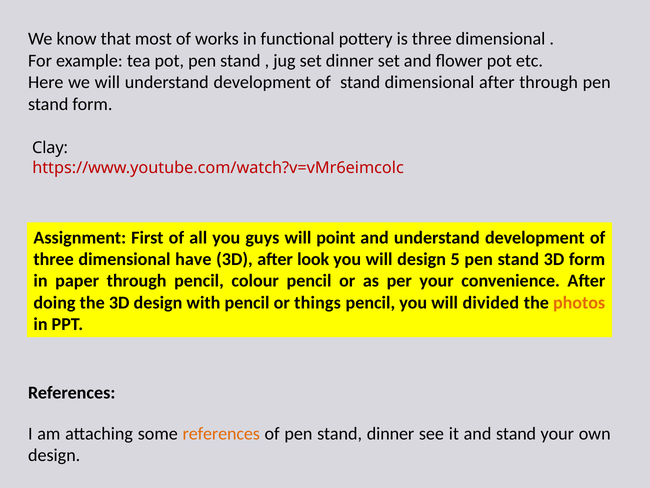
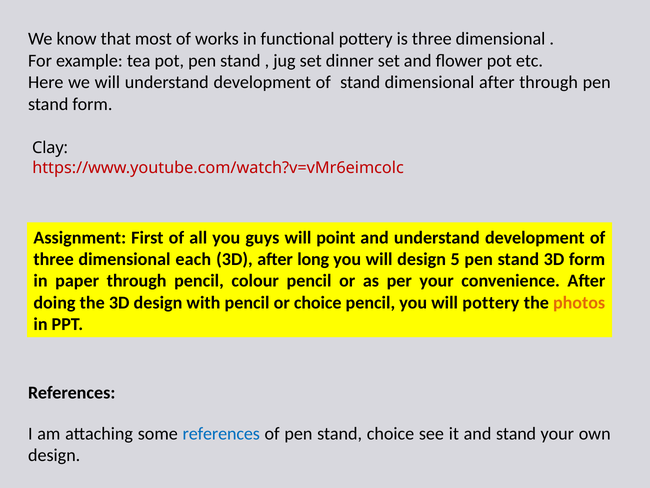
have: have -> each (193, 259)
look: look -> long (313, 259)
or things: things -> choice (318, 302)
will divided: divided -> pottery (491, 302)
references colour: orange -> blue (221, 433)
stand dinner: dinner -> choice (390, 433)
